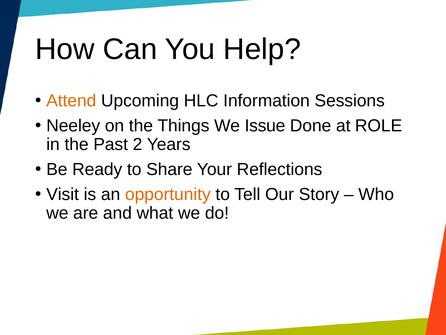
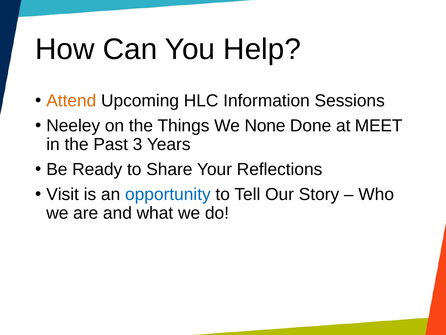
Issue: Issue -> None (265, 125)
ROLE: ROLE -> MEET (379, 125)
2: 2 -> 3 (138, 144)
opportunity colour: orange -> blue (168, 194)
